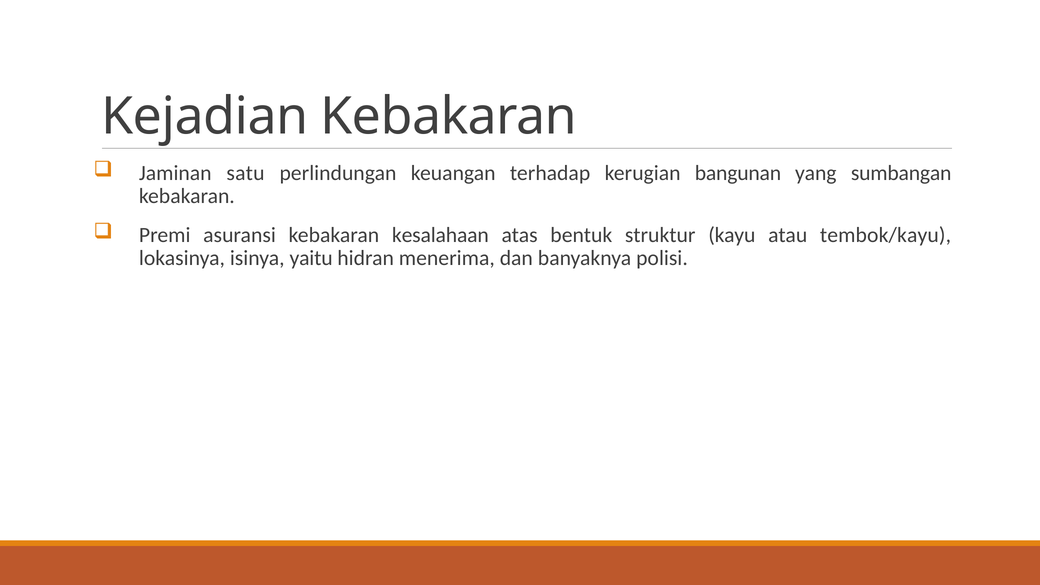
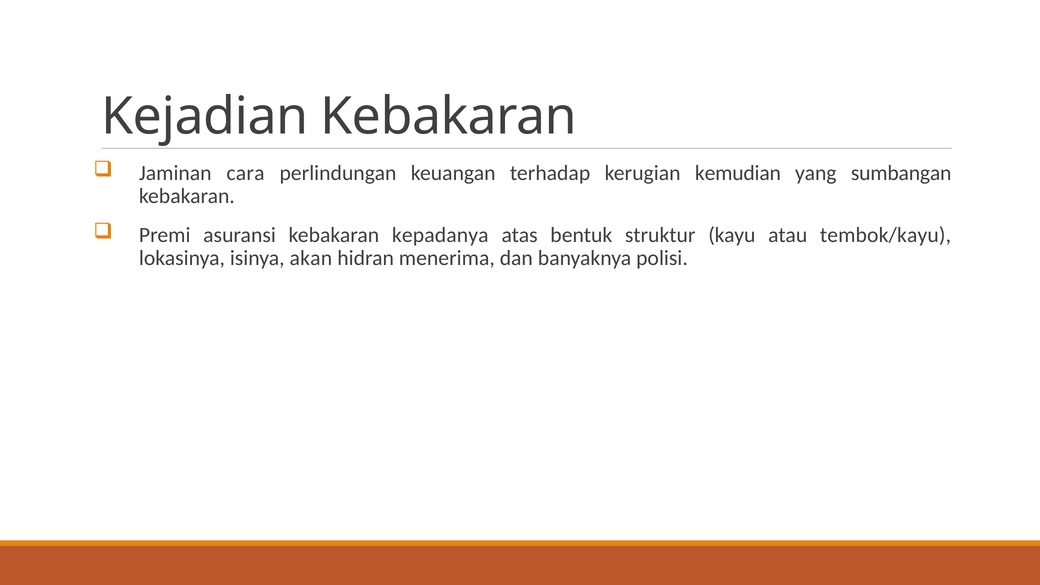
satu: satu -> cara (246, 173)
bangunan: bangunan -> kemudian (738, 173)
kesalahaan: kesalahaan -> kepadanya (440, 235)
yaitu: yaitu -> akan (311, 258)
